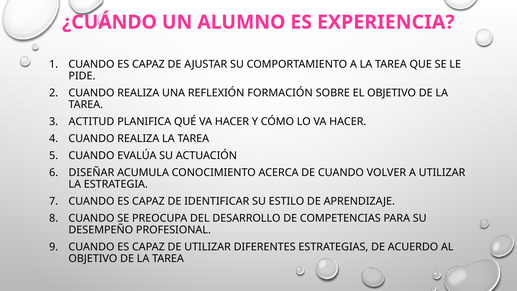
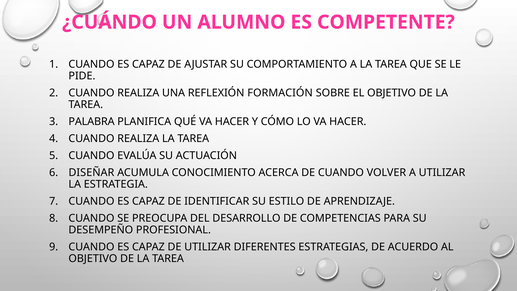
EXPERIENCIA: EXPERIENCIA -> COMPETENTE (386, 22)
ACTITUD: ACTITUD -> PALABRA (92, 122)
